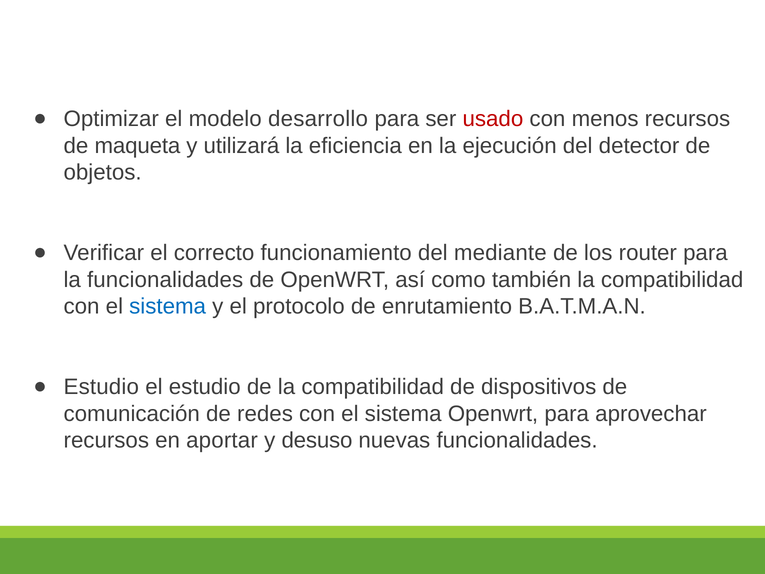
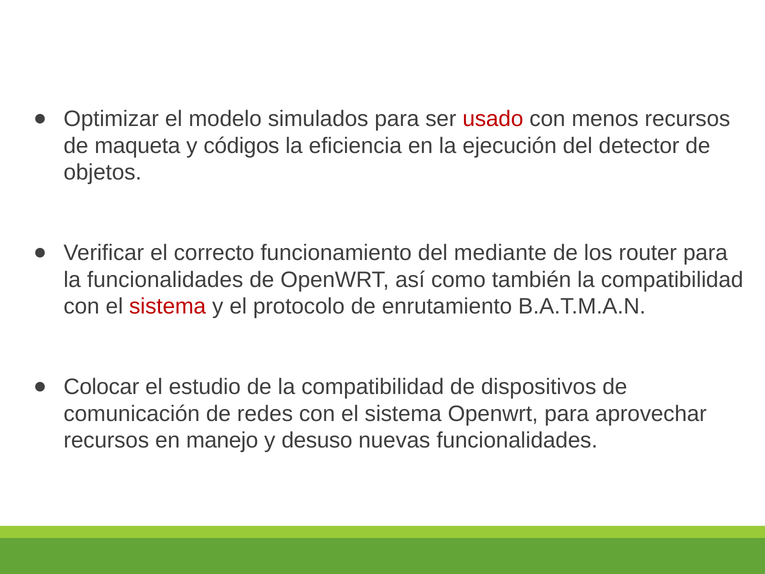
desarrollo: desarrollo -> simulados (318, 119)
utilizará: utilizará -> códigos (242, 146)
sistema colour: blue -> red (168, 306)
Estudio: Estudio -> Colocar (101, 387)
aportar: aportar -> manejo (222, 440)
